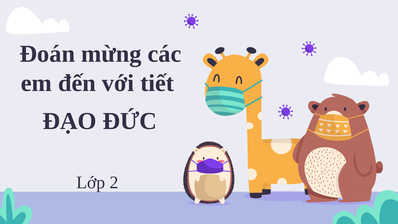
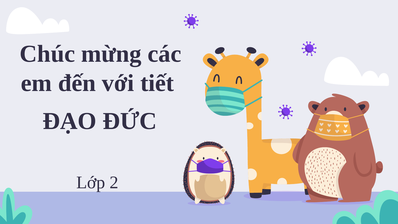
Đoán: Đoán -> Chúc (47, 54)
